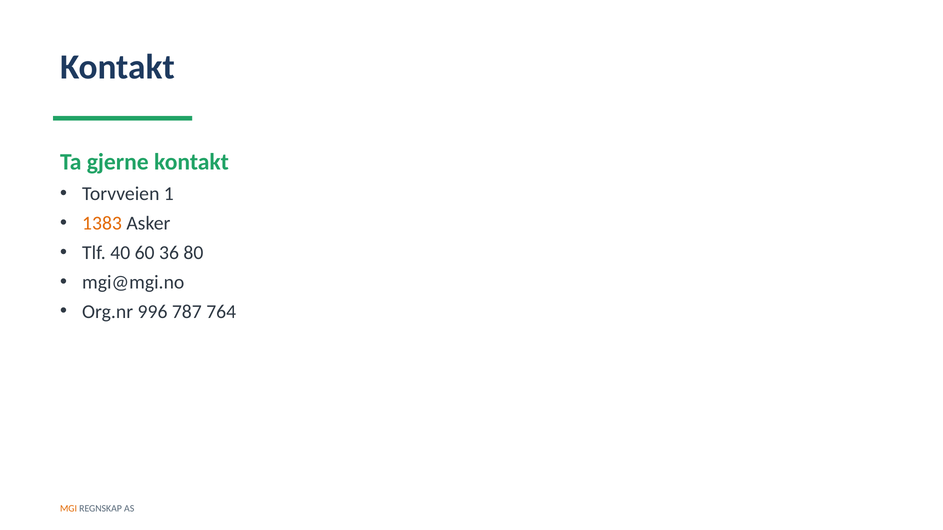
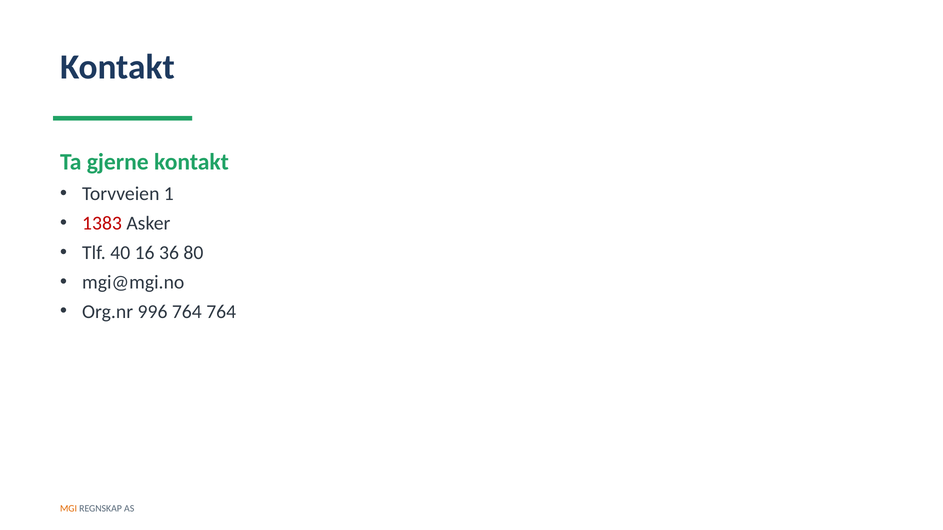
1383 colour: orange -> red (102, 223)
60: 60 -> 16 (145, 253)
996 787: 787 -> 764 (187, 312)
